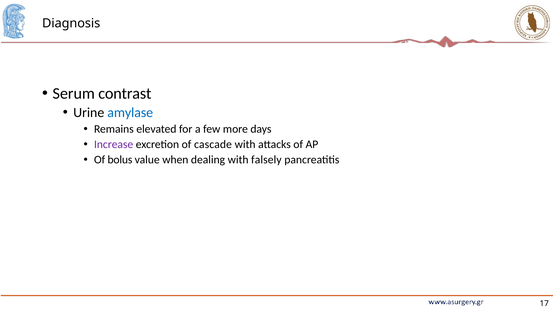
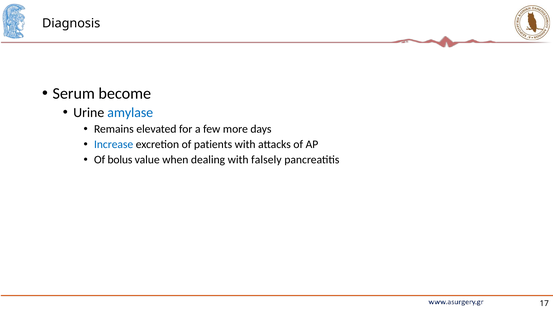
contrast: contrast -> become (125, 93)
Increase colour: purple -> blue (114, 144)
cascade: cascade -> patients (213, 144)
